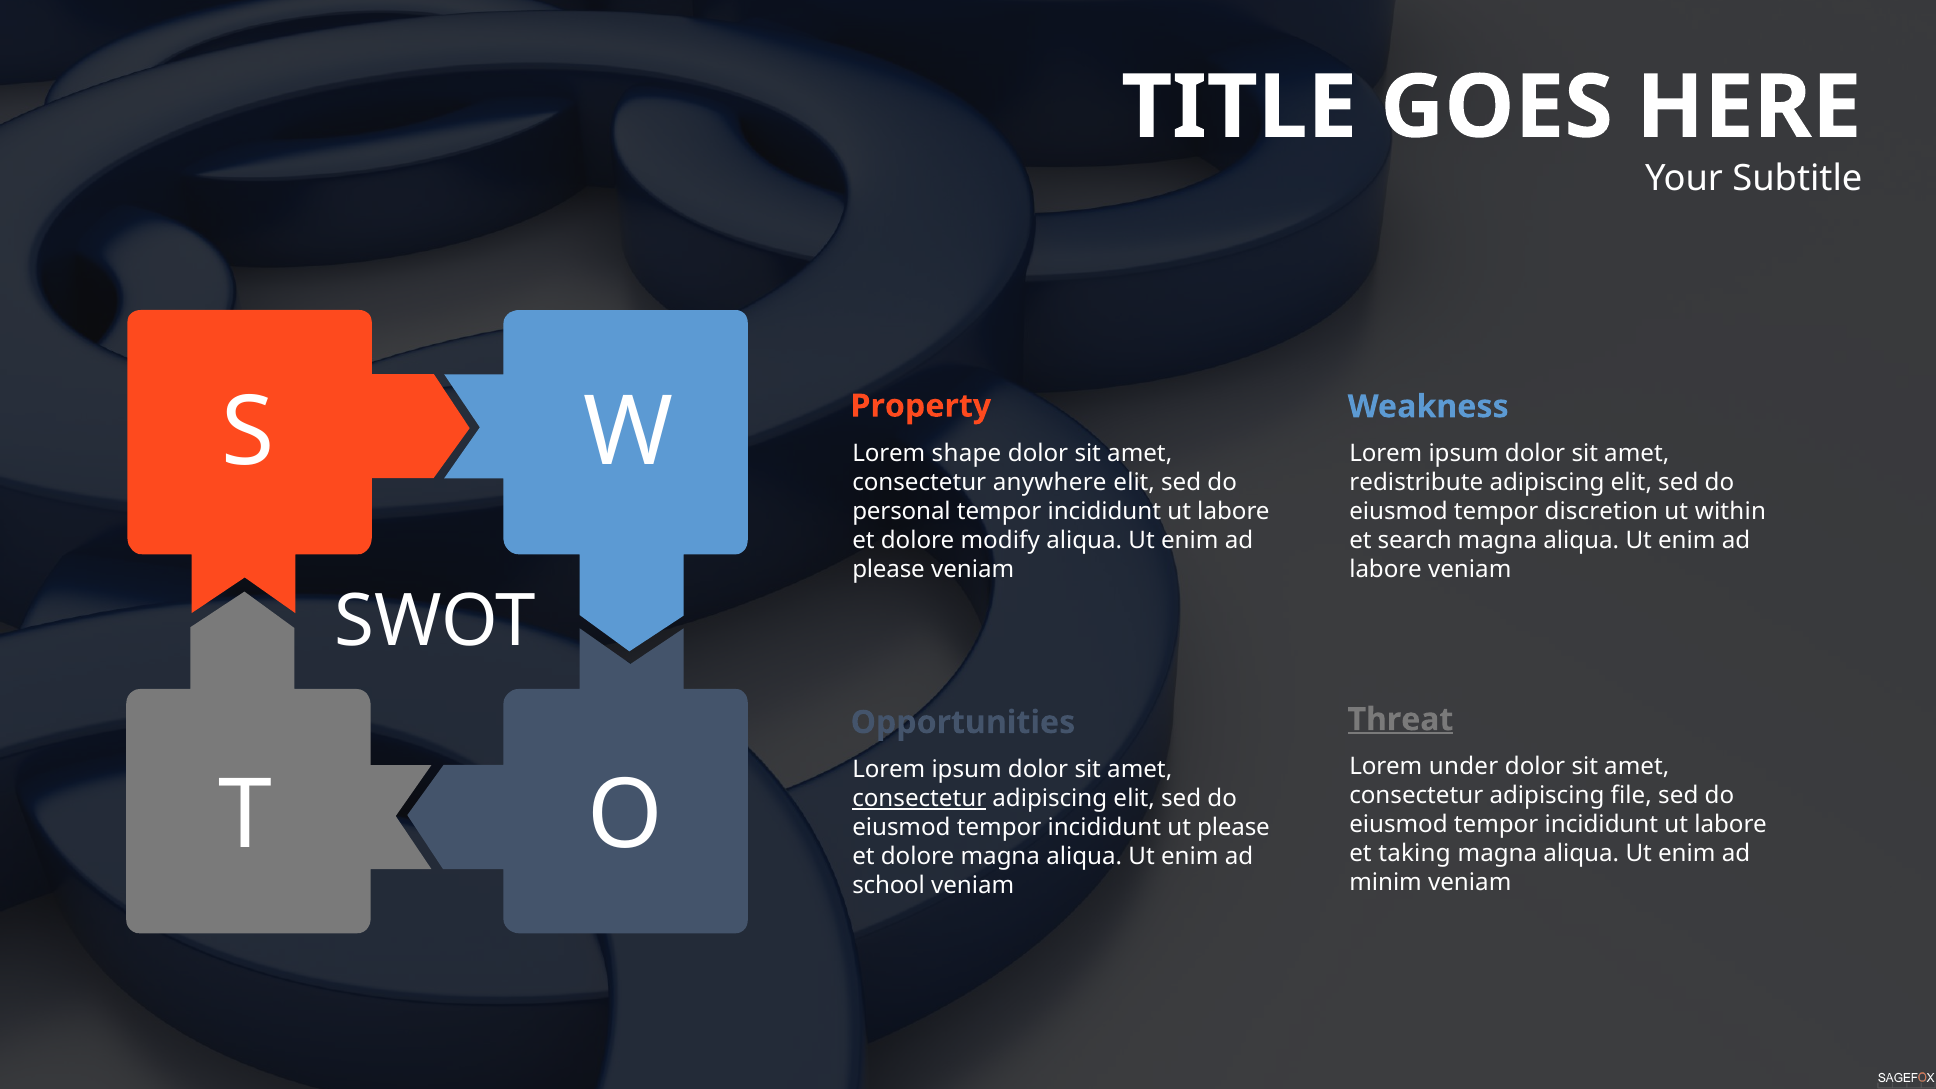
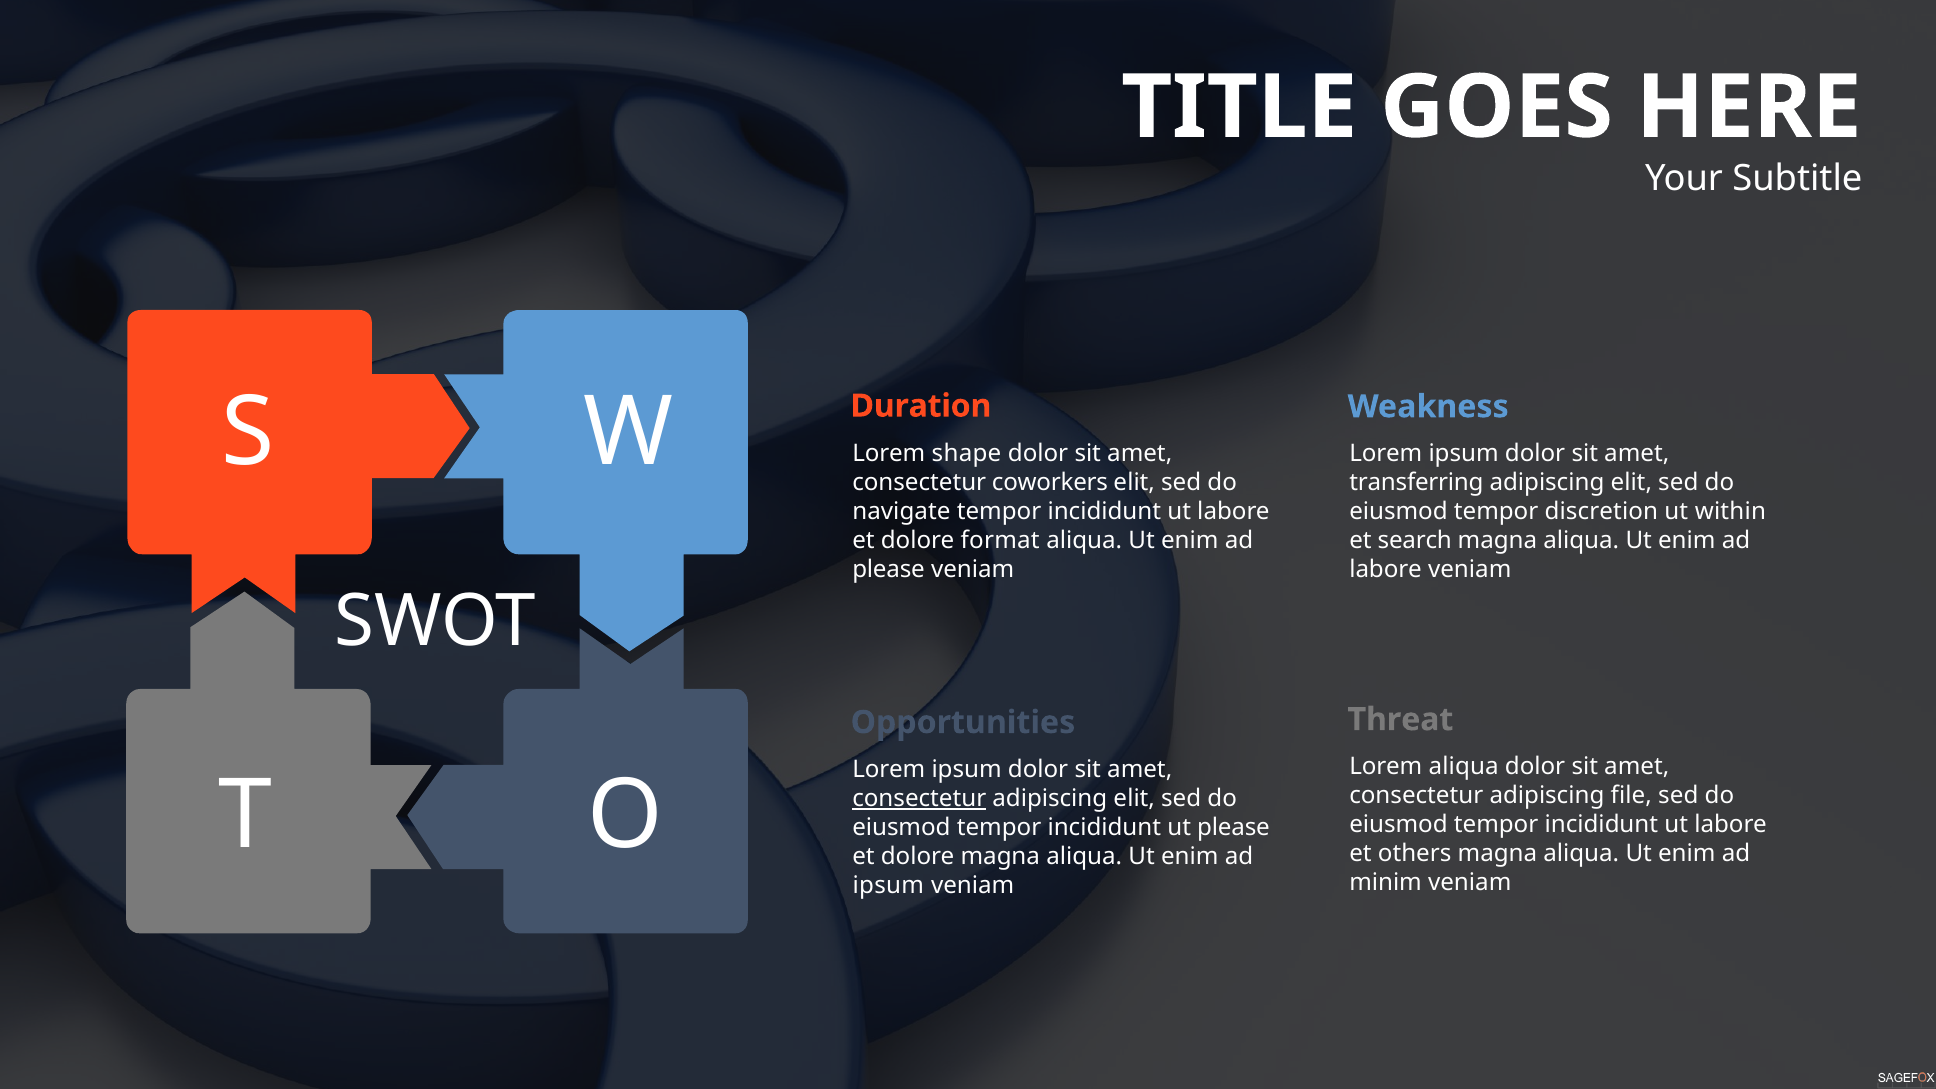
Property: Property -> Duration (921, 406)
anywhere: anywhere -> coworkers (1050, 482)
redistribute: redistribute -> transferring (1416, 483)
personal: personal -> navigate (901, 511)
modify: modify -> format (1000, 540)
Threat underline: present -> none (1400, 720)
Lorem under: under -> aliqua (1464, 767)
taking: taking -> others (1415, 854)
school: school -> ipsum (888, 886)
